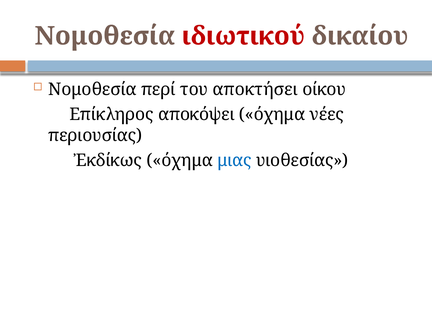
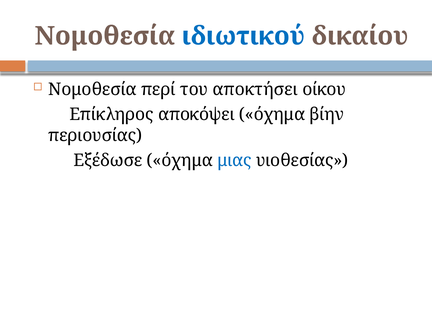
ιδιωτικού colour: red -> blue (243, 36)
νέες: νέες -> βίην (327, 114)
Ἐκδίκως: Ἐκδίκως -> Εξέδωσε (108, 160)
